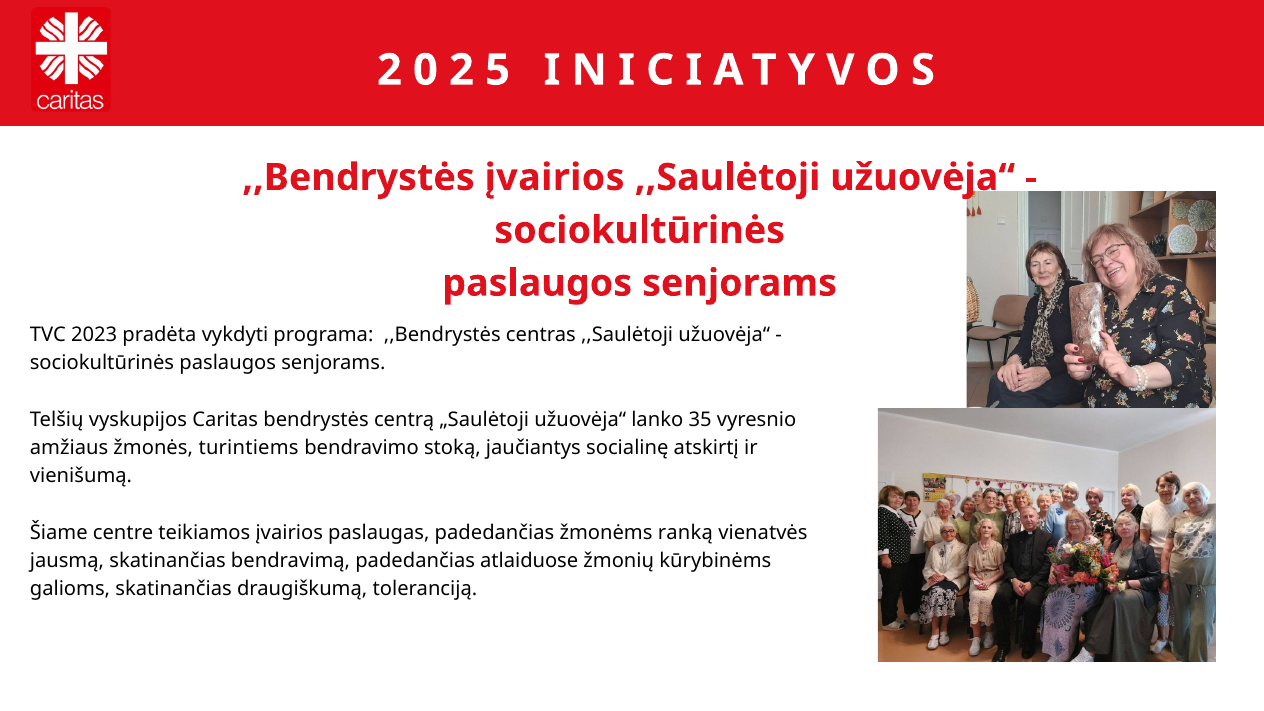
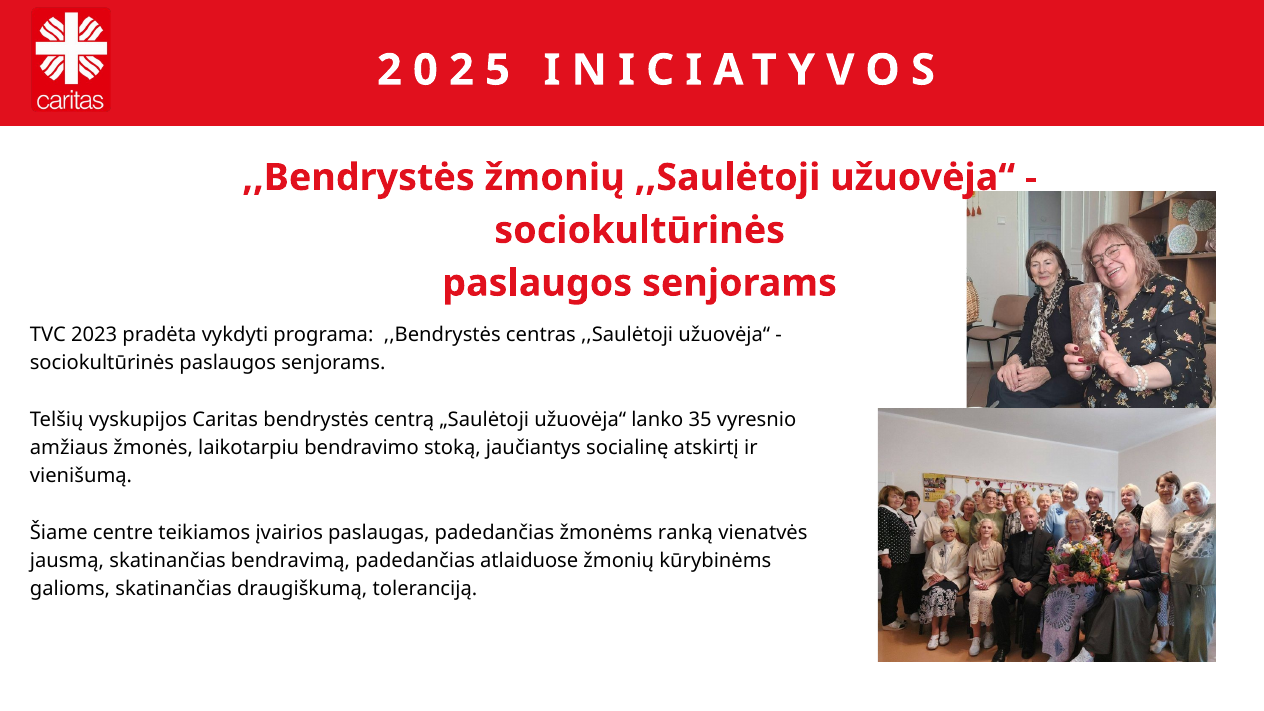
,,Bendrystės įvairios: įvairios -> žmonių (555, 178)
turintiems: turintiems -> laikotarpiu (249, 448)
